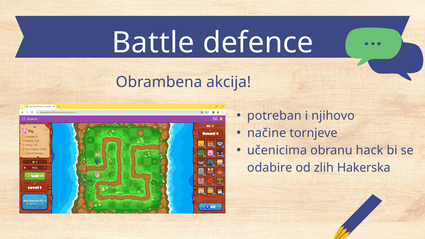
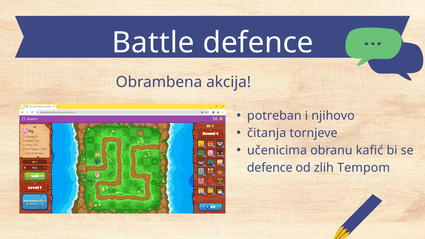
načine: načine -> čitanja (267, 133)
hack: hack -> kafić (370, 151)
odabire: odabire -> defence (270, 168)
Hakerska: Hakerska -> Tempom (364, 168)
